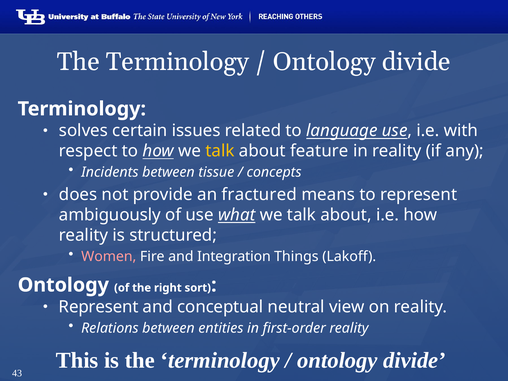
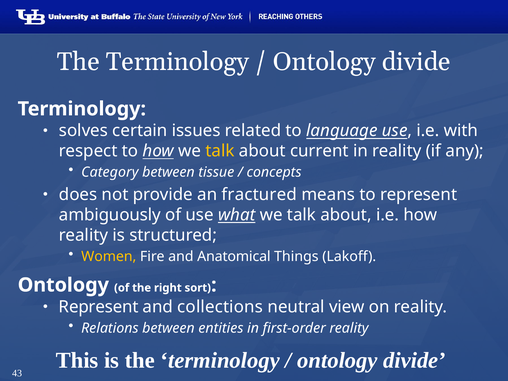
feature: feature -> current (319, 151)
Incidents: Incidents -> Category (110, 172)
Women colour: pink -> yellow (109, 256)
Integration: Integration -> Anatomical (234, 256)
conceptual: conceptual -> collections (220, 307)
